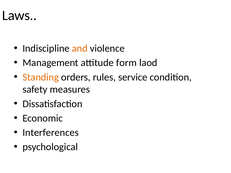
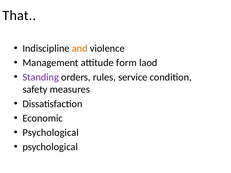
Laws: Laws -> That (19, 15)
Standing colour: orange -> purple (41, 77)
Interferences: Interferences -> Psychological (51, 133)
